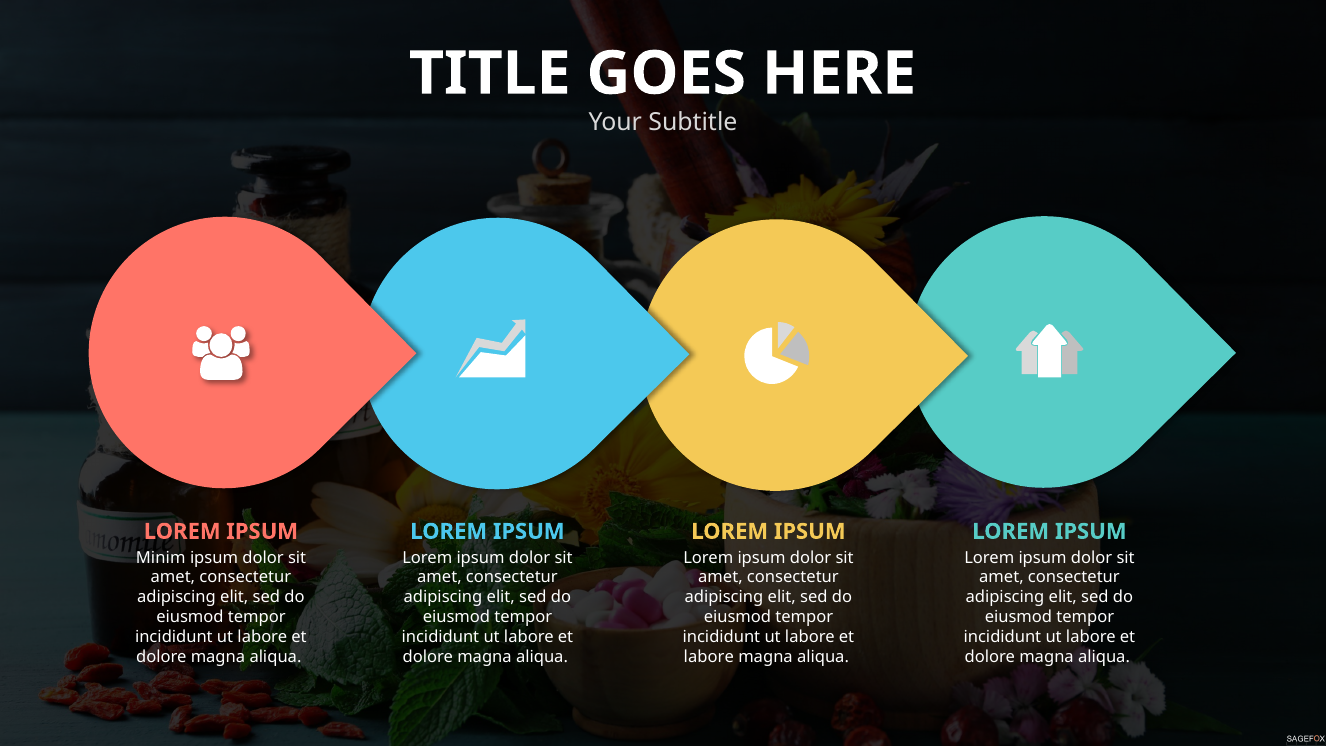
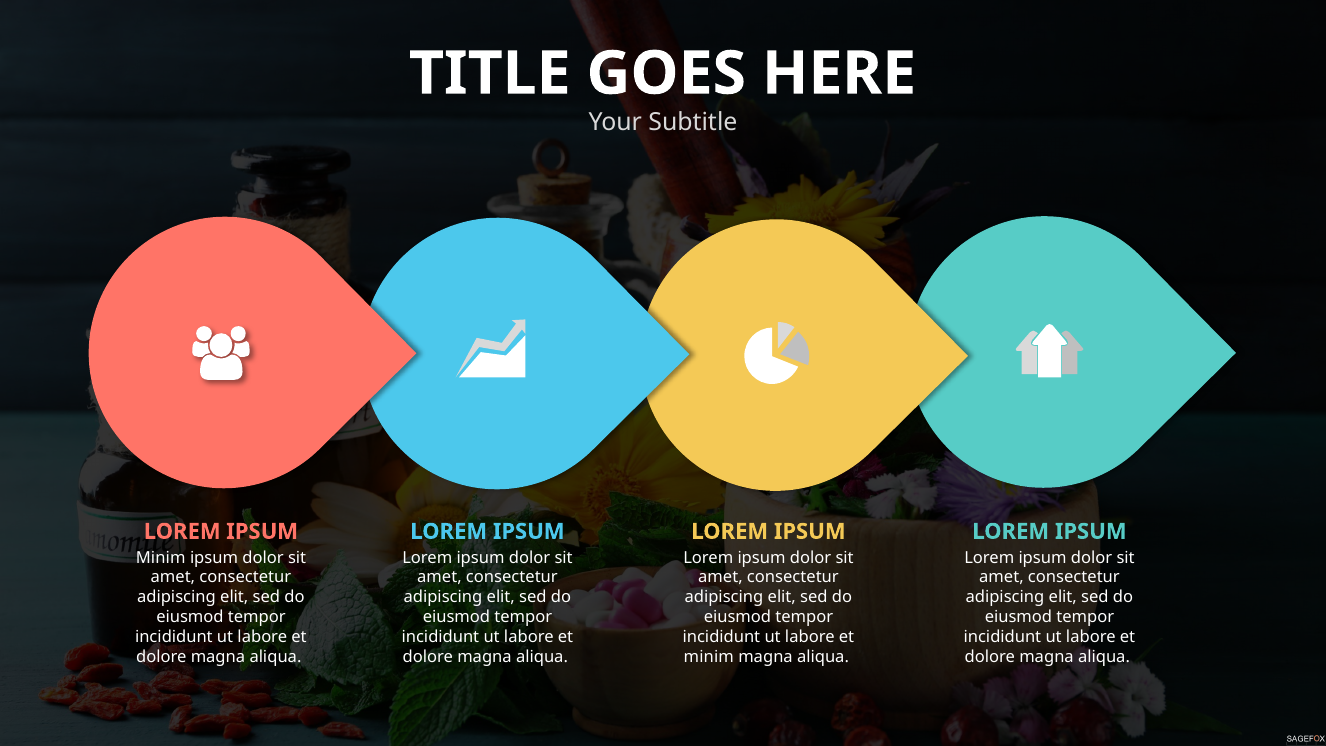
labore: labore -> minim (709, 657)
